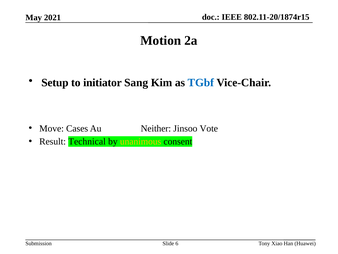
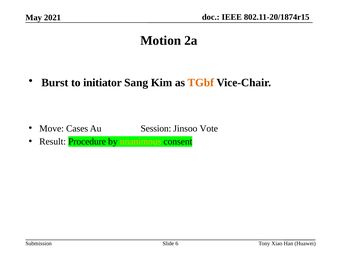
Setup: Setup -> Burst (55, 82)
TGbf colour: blue -> orange (201, 82)
Neither: Neither -> Session (156, 128)
Technical: Technical -> Procedure (87, 141)
